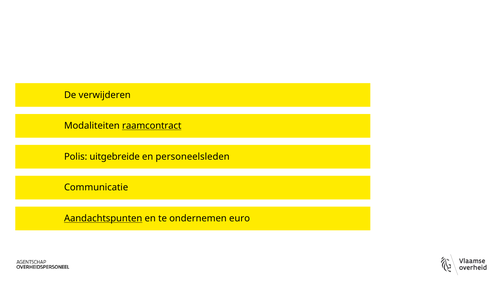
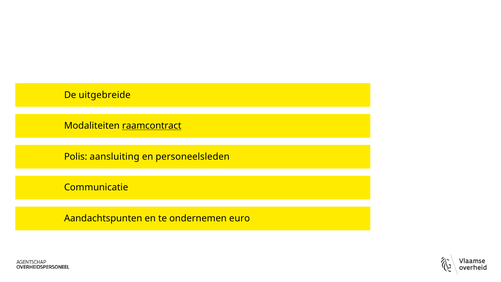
verwijderen: verwijderen -> uitgebreide (105, 95)
uitgebreide: uitgebreide -> aansluiting (115, 157)
Aandachtspunten underline: present -> none (103, 218)
